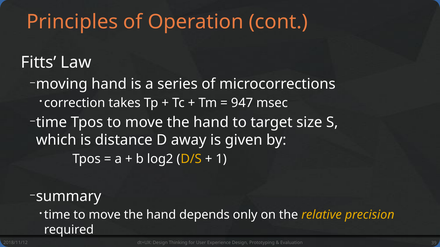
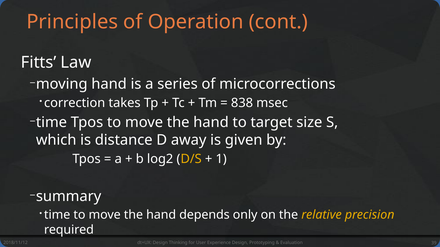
947: 947 -> 838 (242, 103)
